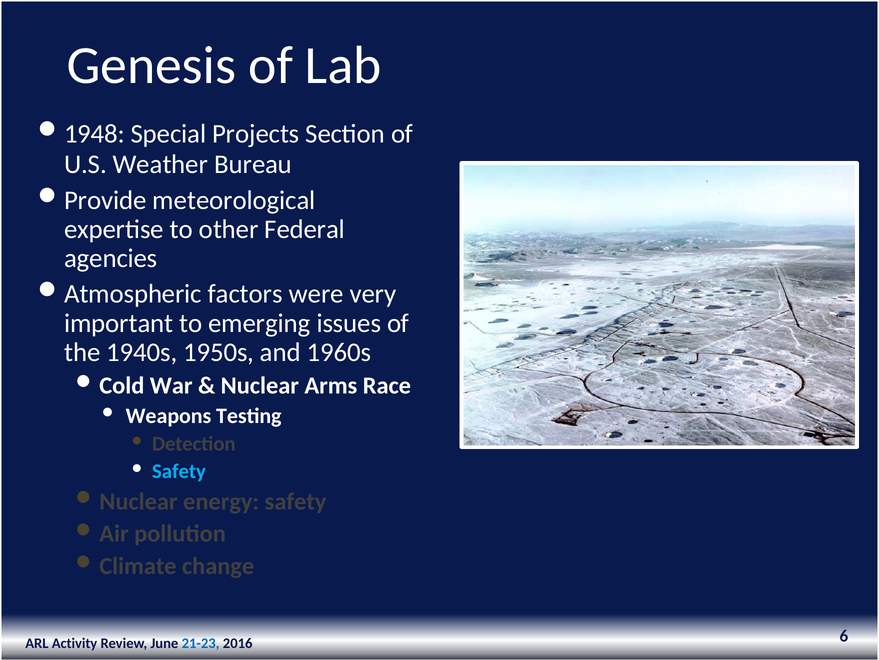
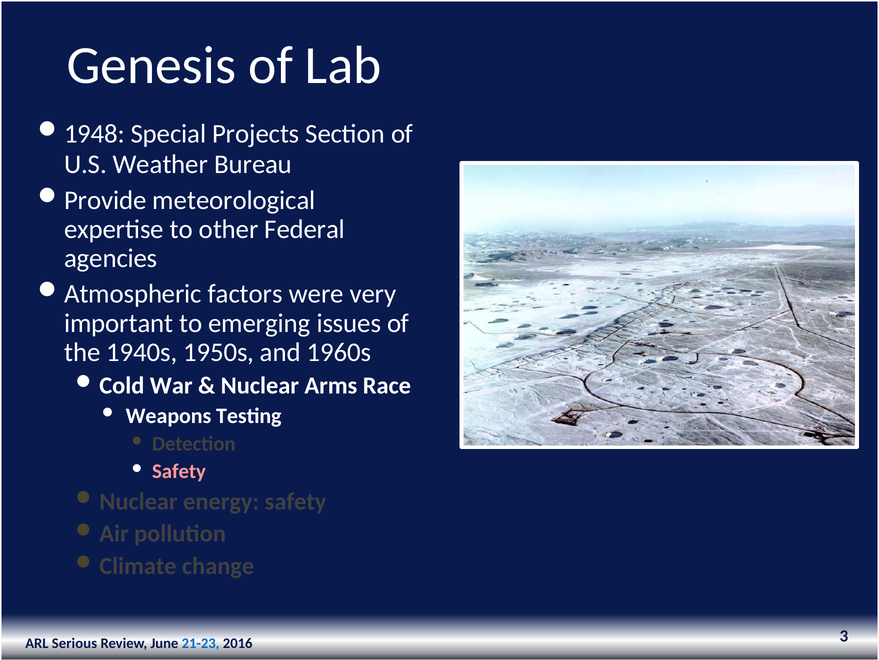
Safety colour: light blue -> pink (179, 471)
Activity: Activity -> Serious (74, 643)
6: 6 -> 3 (844, 635)
